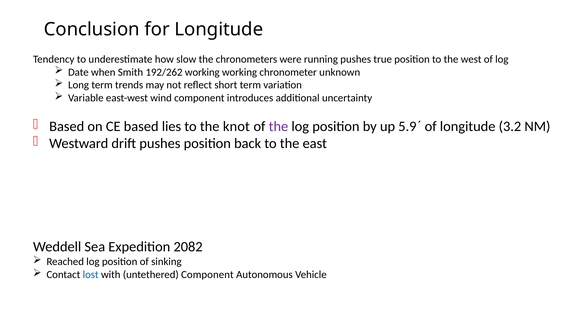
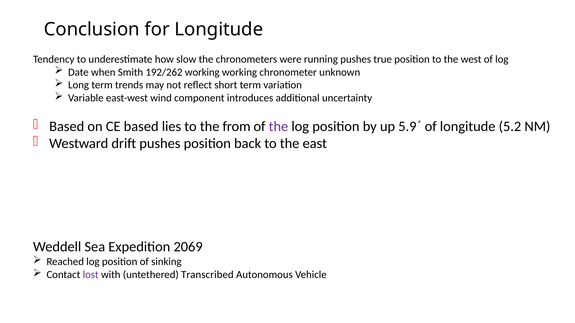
knot: knot -> from (237, 126)
3.2: 3.2 -> 5.2 (510, 126)
2082: 2082 -> 2069 (188, 247)
lost colour: blue -> purple (91, 275)
untethered Component: Component -> Transcribed (207, 275)
